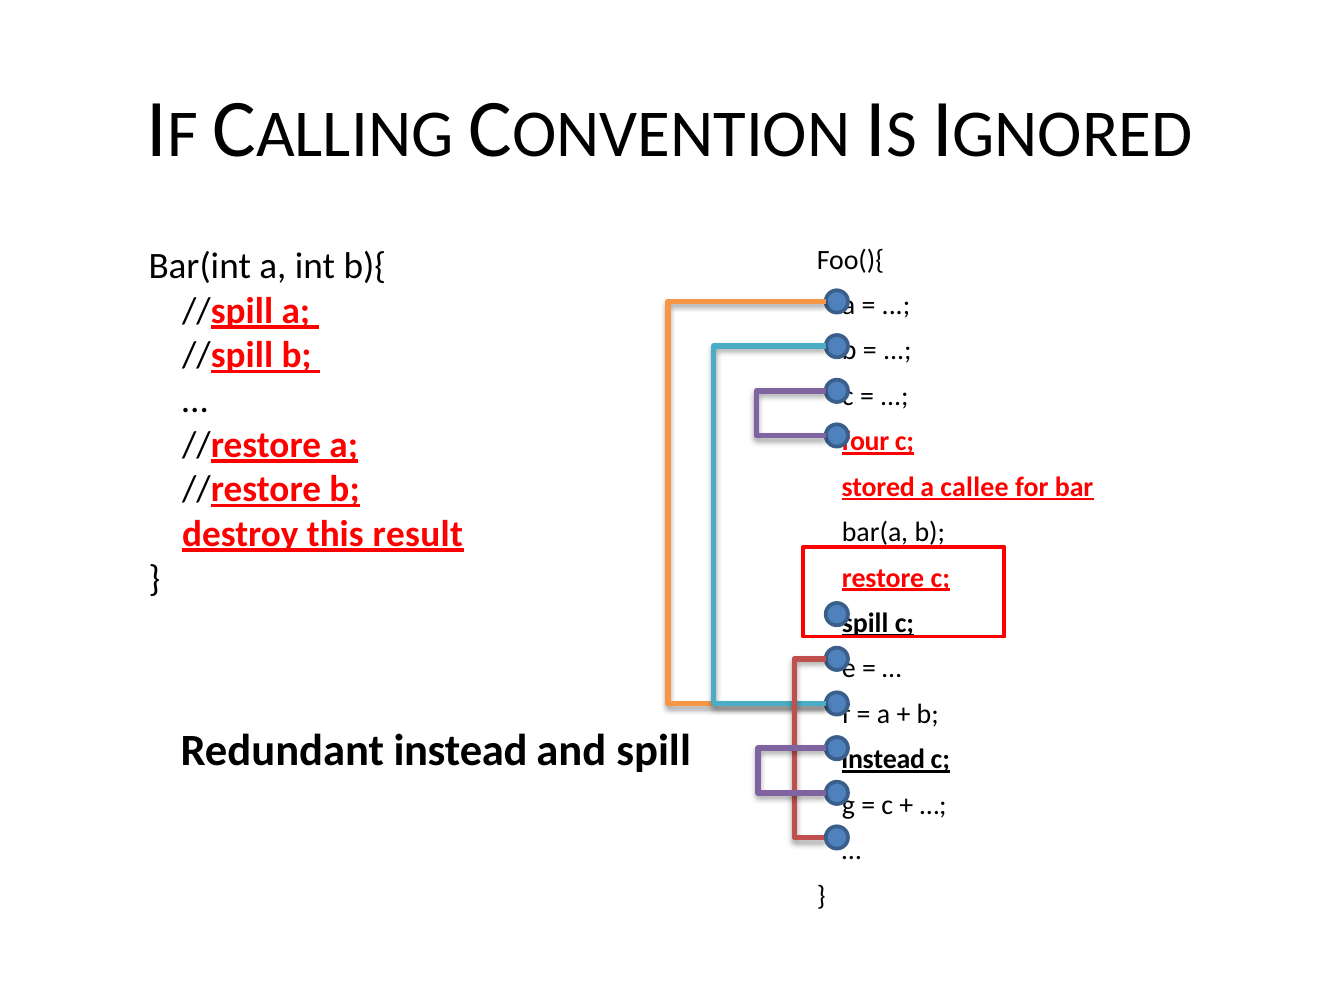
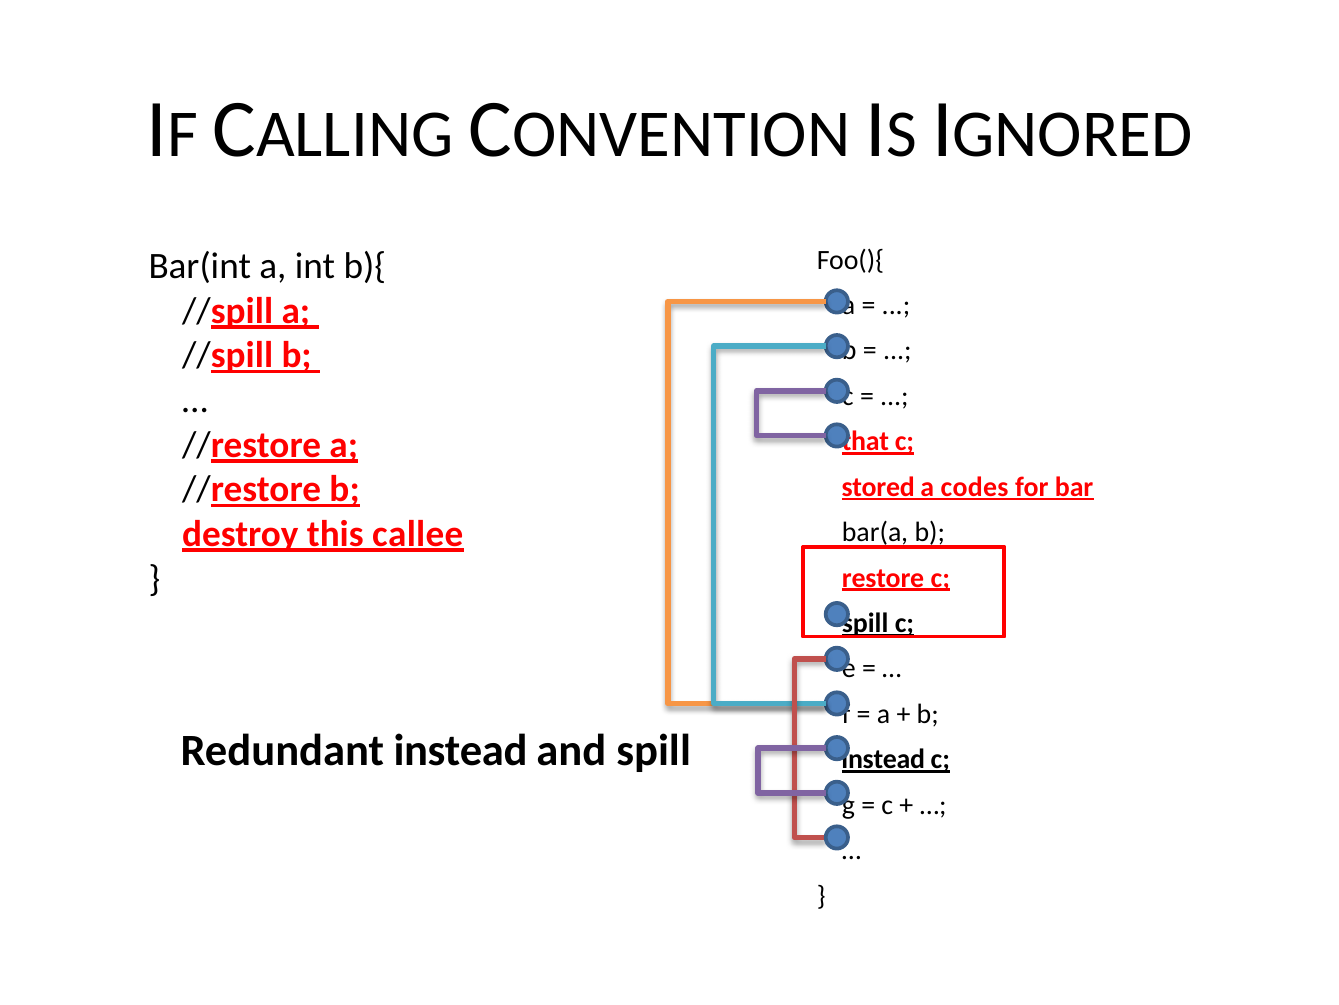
four: four -> that (865, 441)
callee: callee -> codes (975, 487)
result: result -> callee (418, 534)
